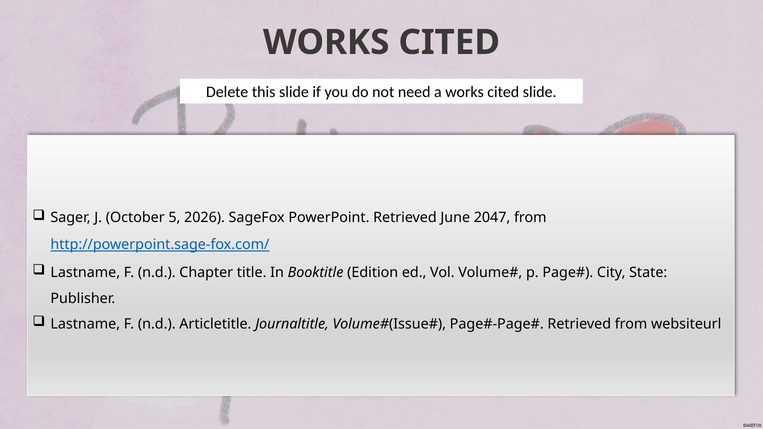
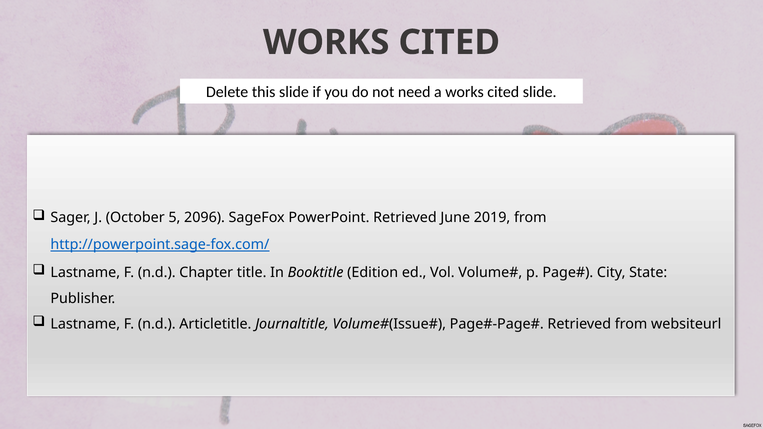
2026: 2026 -> 2096 (205, 218)
2047: 2047 -> 2019 (492, 218)
